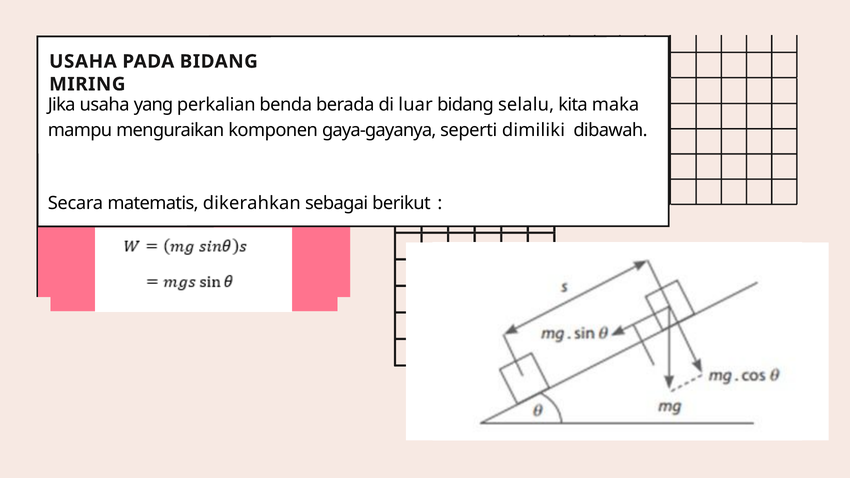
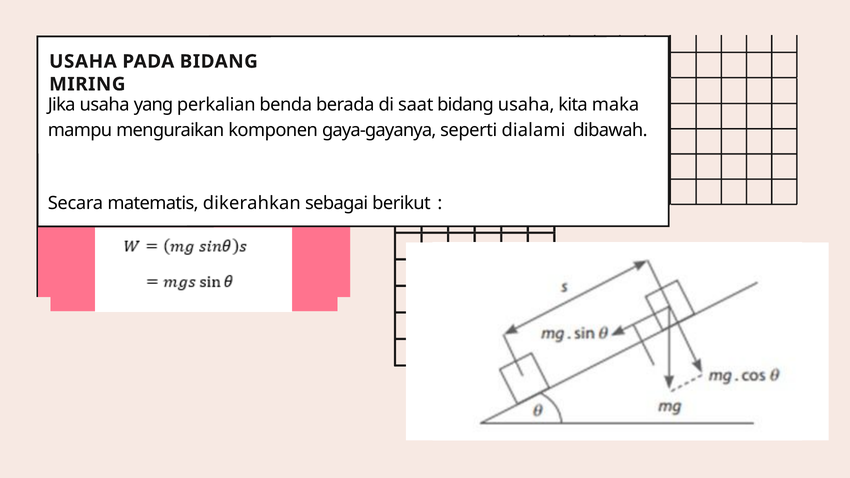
luar: luar -> saat (416, 105)
bidang selalu: selalu -> usaha (526, 105)
dimiliki: dimiliki -> dialami (534, 130)
